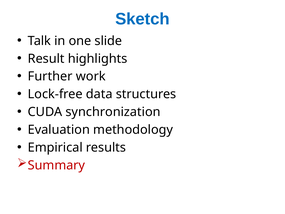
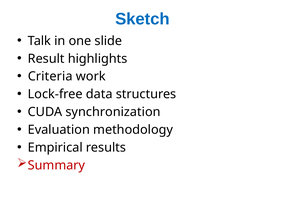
Further: Further -> Criteria (50, 76)
